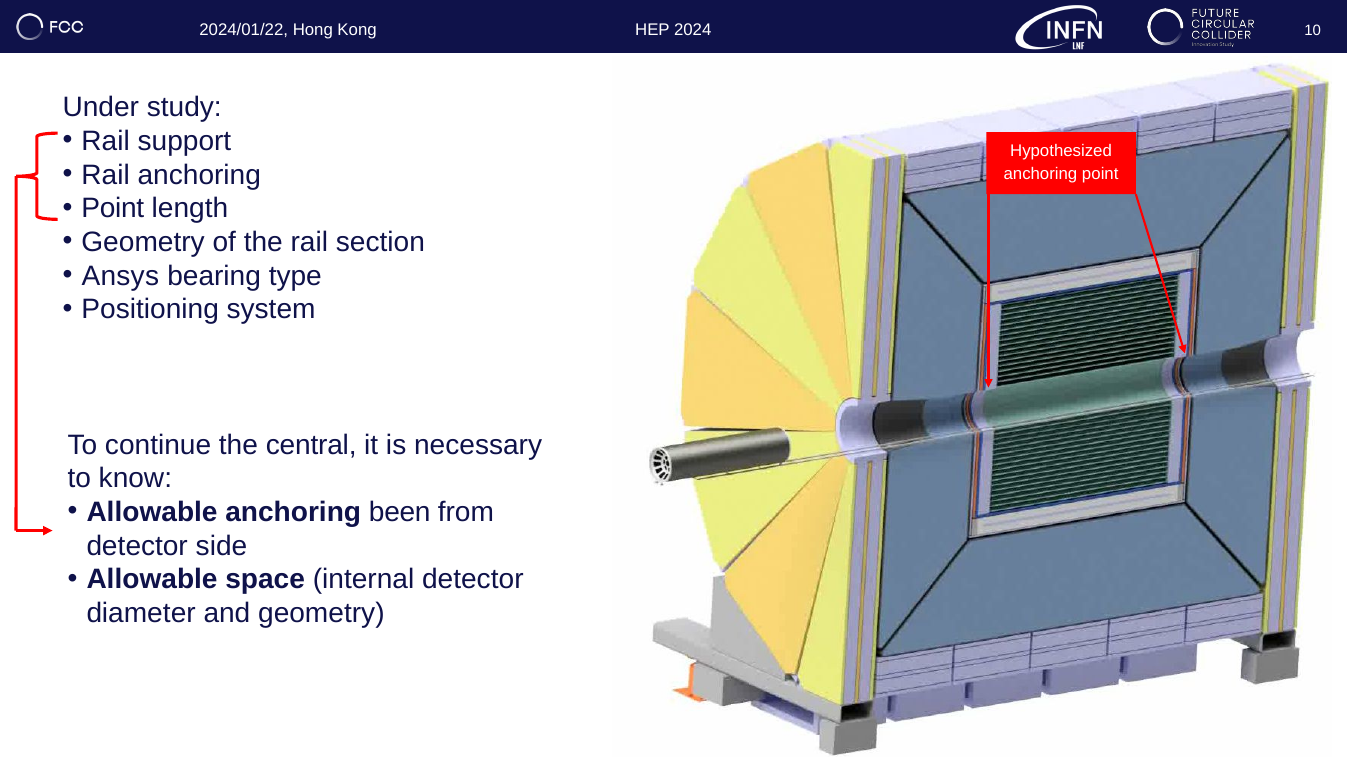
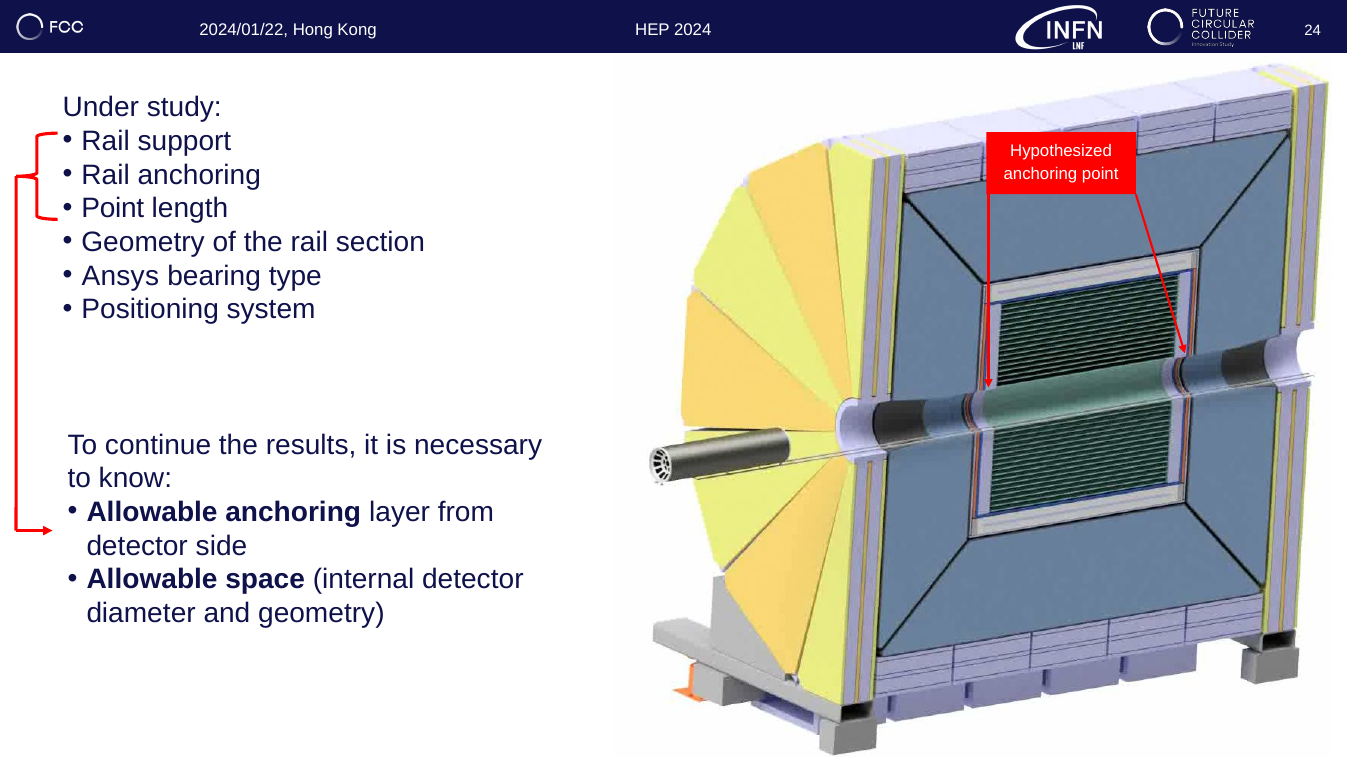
10: 10 -> 24 (1313, 30)
central: central -> results (311, 445)
been: been -> layer (400, 513)
